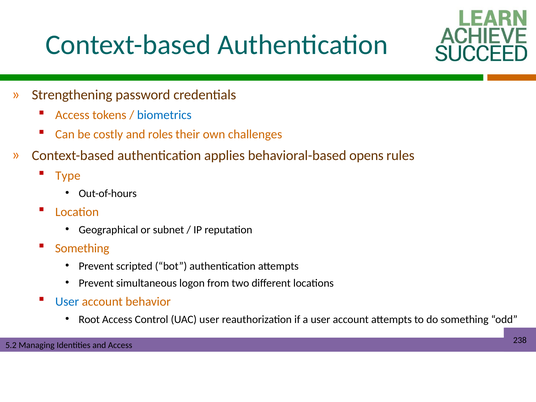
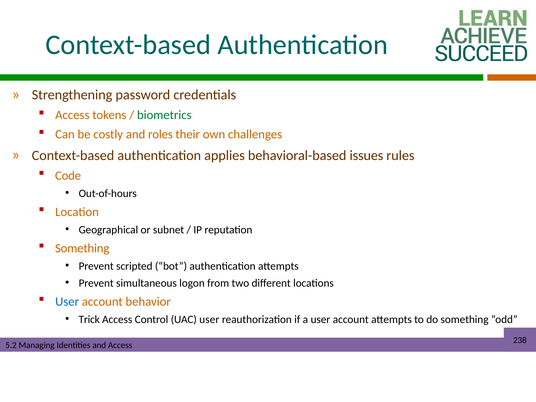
biometrics colour: blue -> green (164, 115)
opens: opens -> issues (366, 155)
Type: Type -> Code (68, 176)
Root: Root -> Trick (89, 319)
